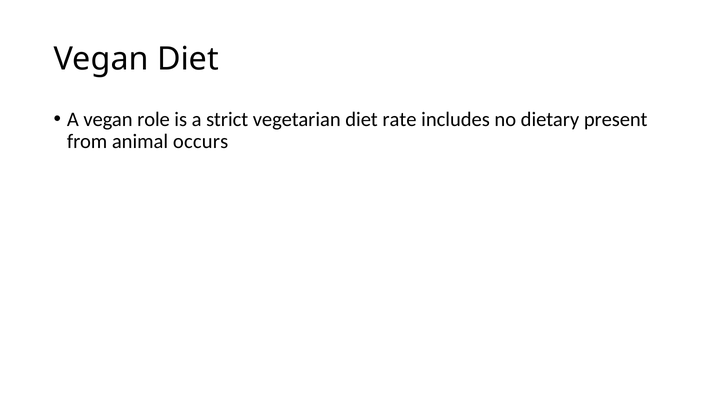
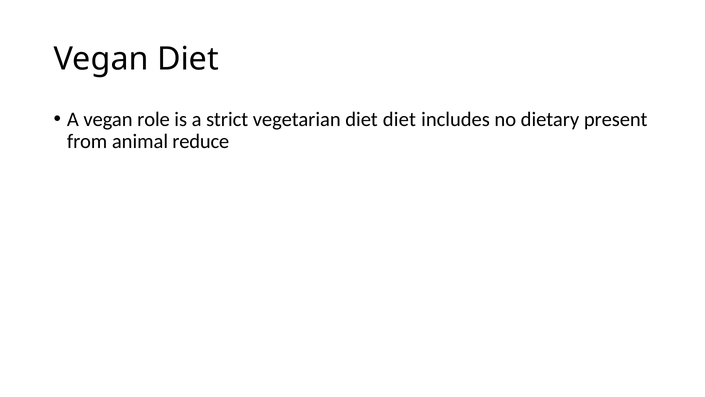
diet rate: rate -> diet (399, 119)
occurs: occurs -> reduce (201, 141)
